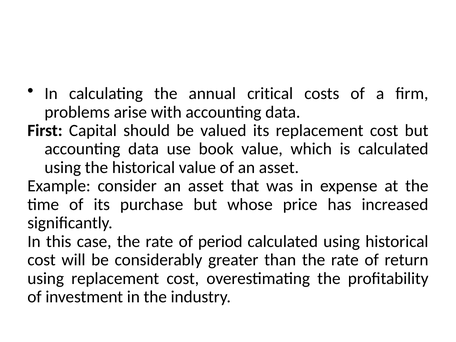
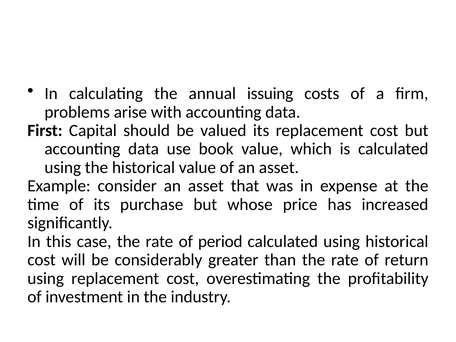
critical: critical -> issuing (270, 94)
